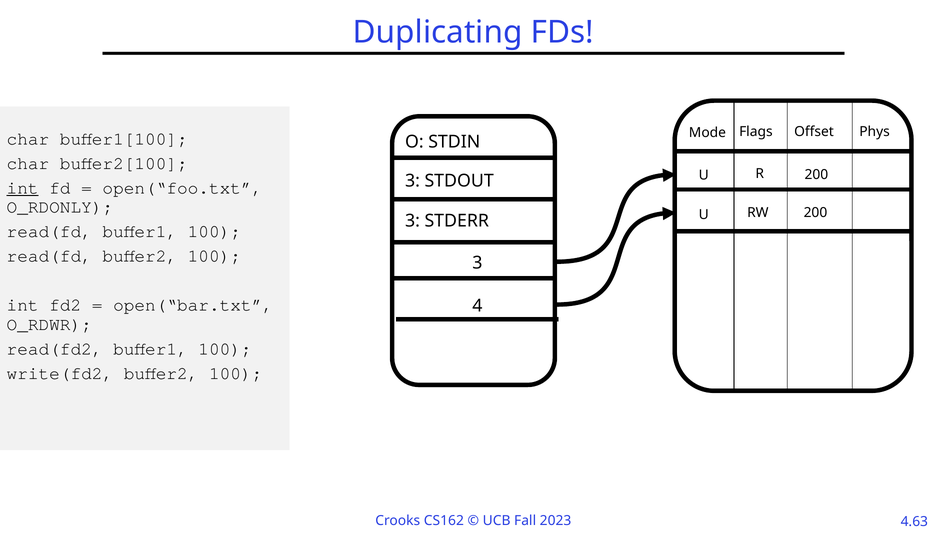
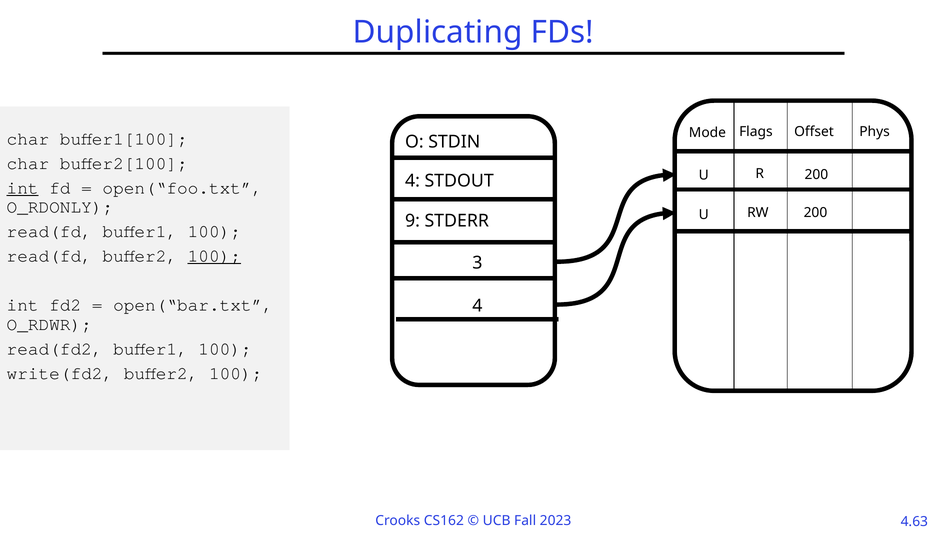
3: 3 -> 4 (412, 181)
3: 3 -> 9 (412, 221)
100 underline: none -> present (214, 256)
